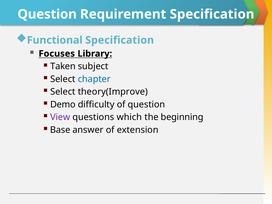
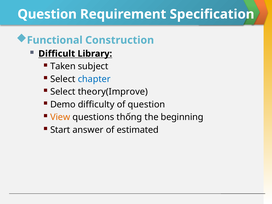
Functional Specification: Specification -> Construction (120, 40)
Focuses: Focuses -> Difficult (57, 54)
View colour: purple -> orange (60, 117)
which: which -> thống (129, 117)
Base: Base -> Start (60, 130)
extension: extension -> estimated (138, 130)
